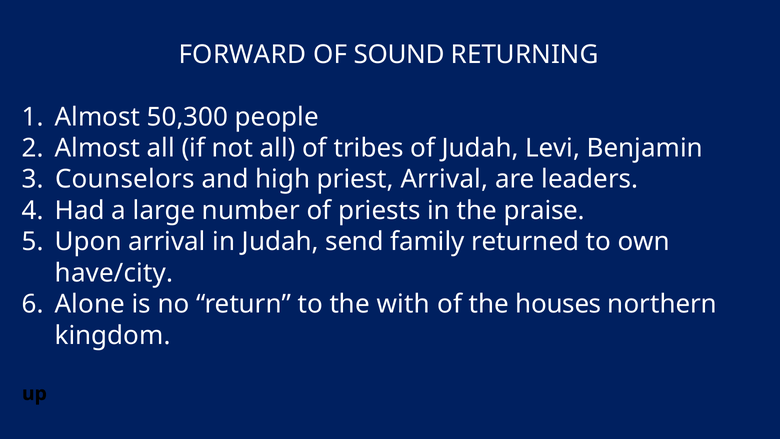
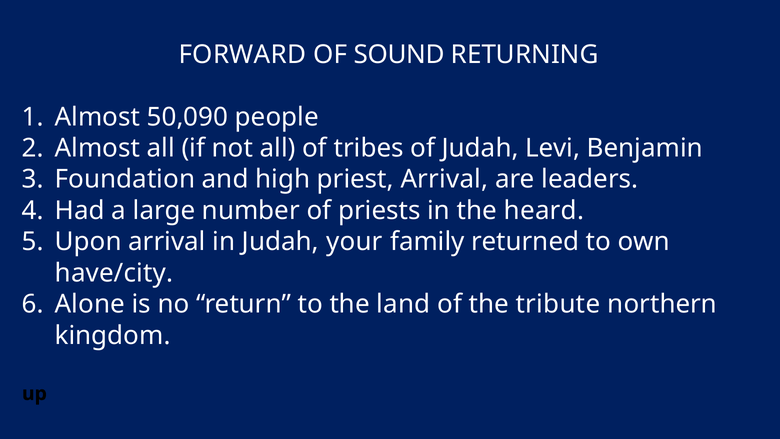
50,300: 50,300 -> 50,090 (187, 117)
Counselors: Counselors -> Foundation (125, 179)
praise: praise -> heard (544, 210)
send: send -> your (354, 242)
with: with -> land (403, 304)
houses: houses -> tribute (558, 304)
